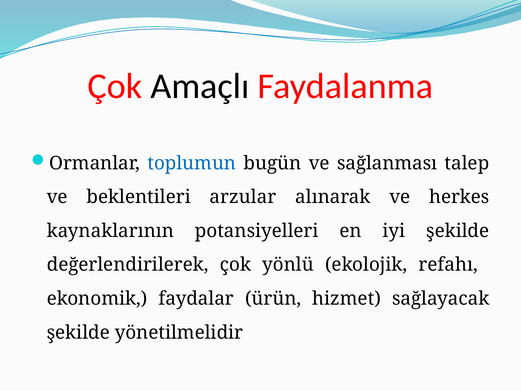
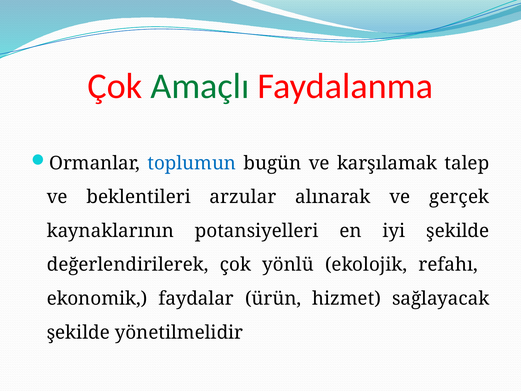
Amaçlı colour: black -> green (200, 86)
sağlanması: sağlanması -> karşılamak (387, 163)
herkes: herkes -> gerçek (459, 197)
